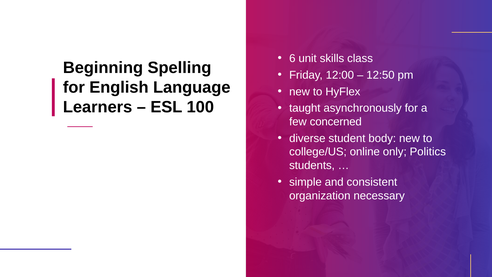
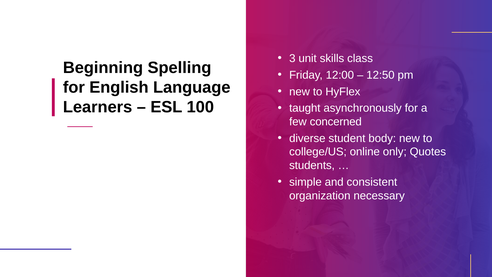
6: 6 -> 3 (292, 58)
Politics: Politics -> Quotes (428, 152)
